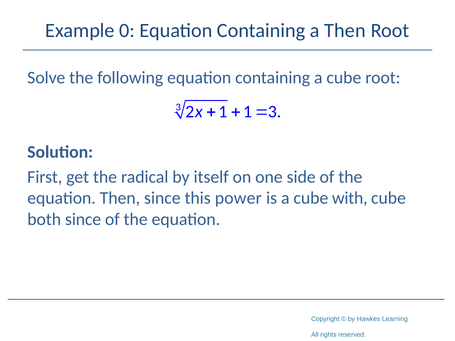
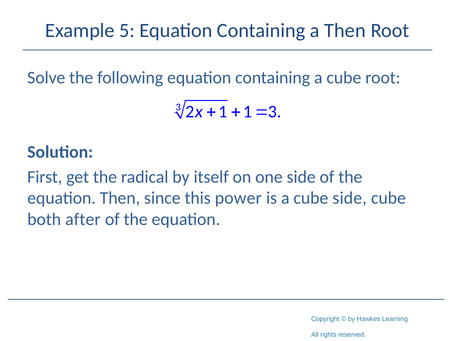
0: 0 -> 5 (127, 31)
cube with: with -> side (350, 198)
both since: since -> after (83, 219)
